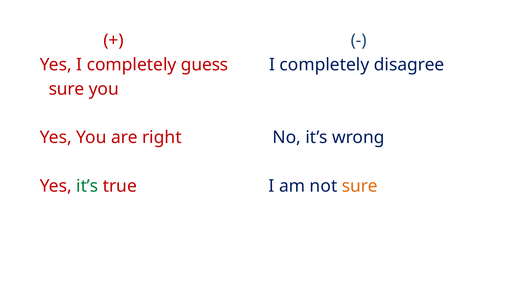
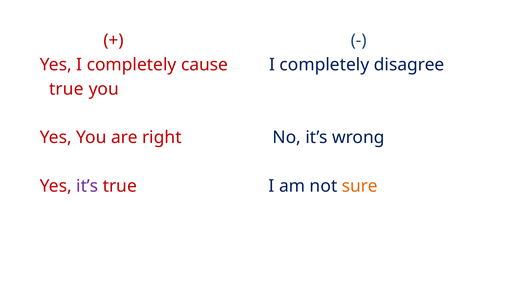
guess: guess -> cause (205, 65)
sure: sure -> true (66, 89)
it’s colour: green -> purple (87, 186)
